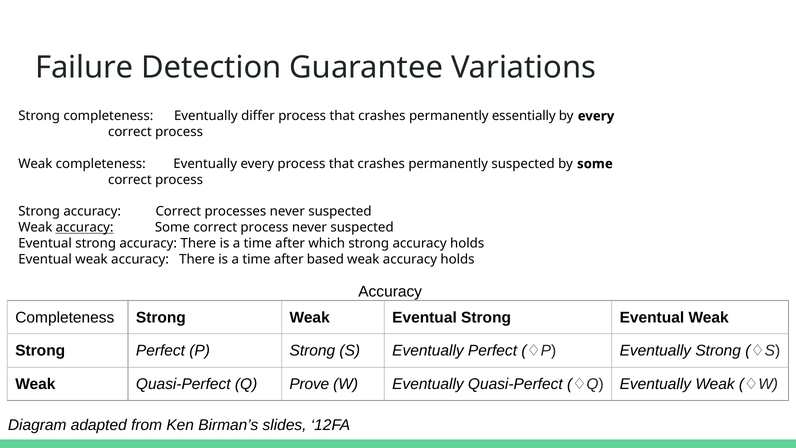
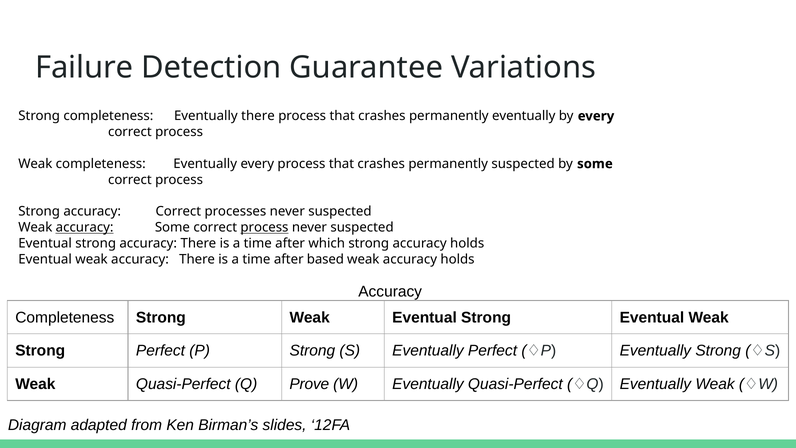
Eventually differ: differ -> there (258, 116)
permanently essentially: essentially -> eventually (524, 116)
process underline: none -> present (264, 227)
